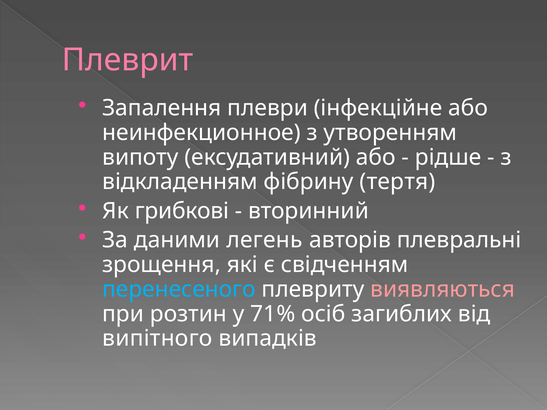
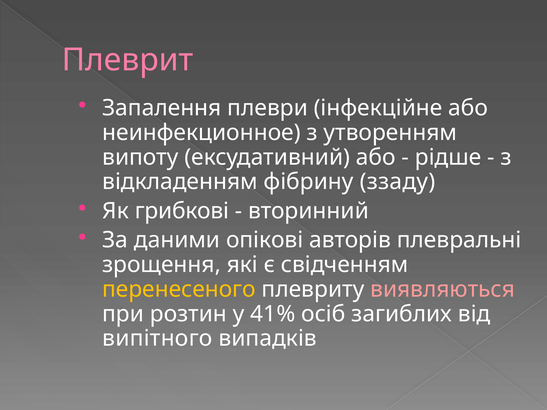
тертя: тертя -> ззаду (397, 182)
легень: легень -> опікові (265, 240)
перенесеного colour: light blue -> yellow (179, 289)
71%: 71% -> 41% (273, 314)
